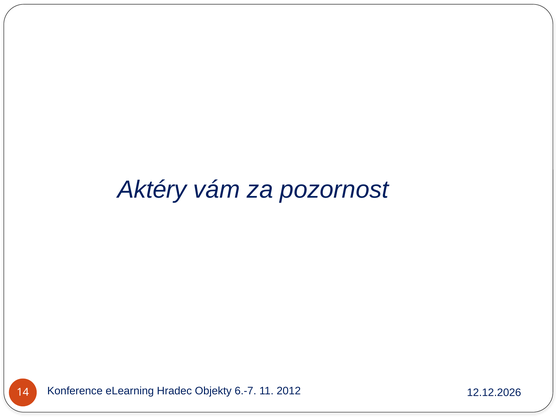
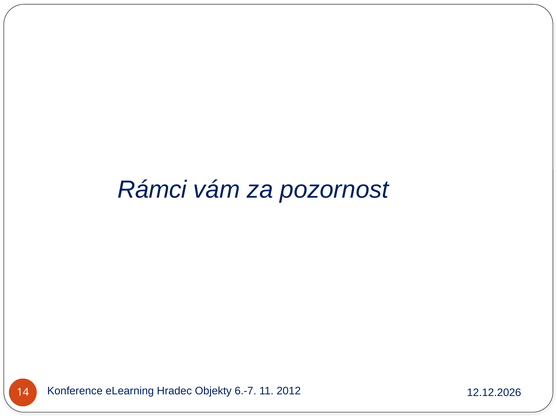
Aktéry: Aktéry -> Rámci (152, 190)
